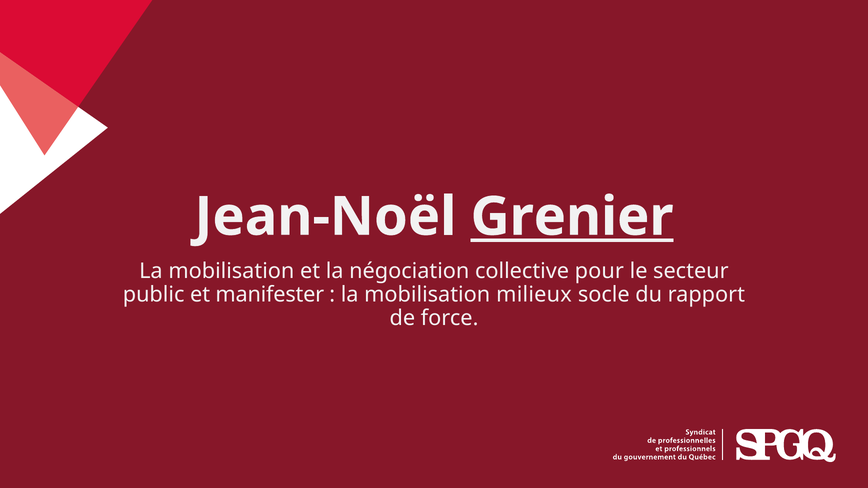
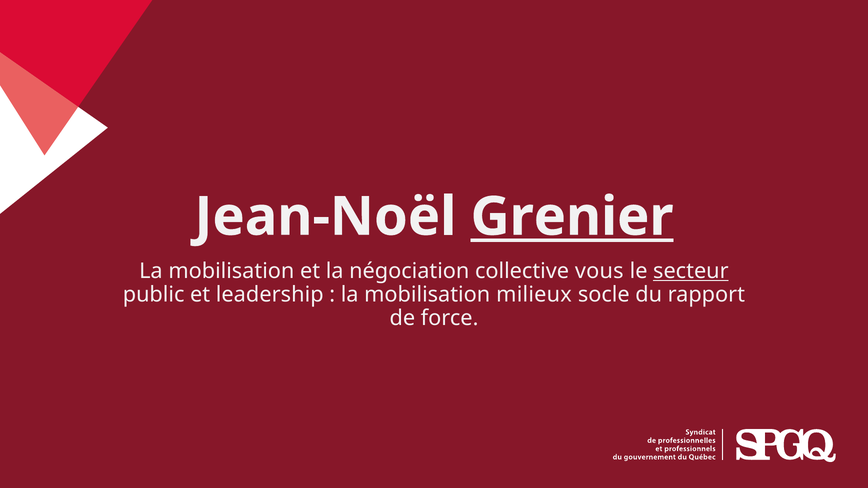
pour: pour -> vous (599, 271)
secteur underline: none -> present (691, 271)
manifester: manifester -> leadership (270, 295)
